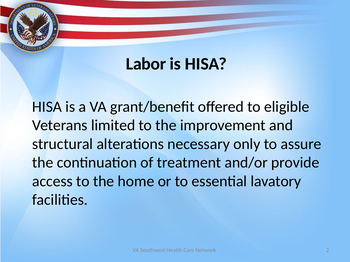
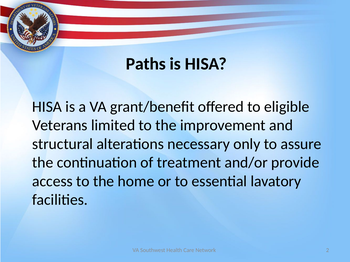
Labor: Labor -> Paths (146, 64)
